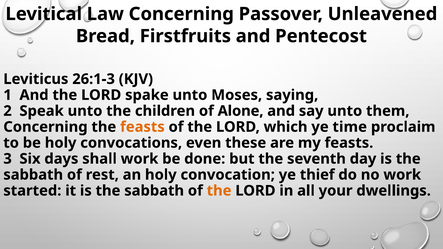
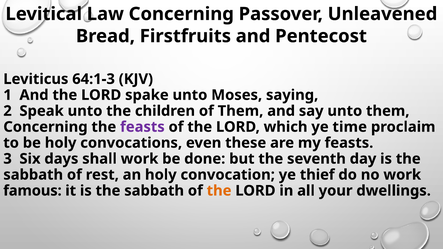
26:1-3: 26:1-3 -> 64:1-3 (94, 79)
of Alone: Alone -> Them (241, 111)
feasts colour: orange -> purple (142, 127)
started: started -> famous (32, 191)
